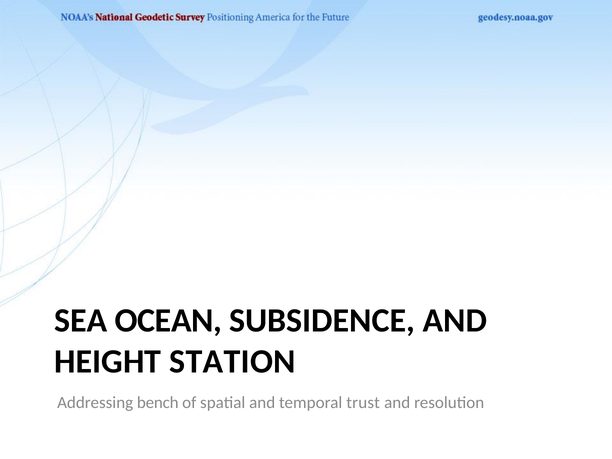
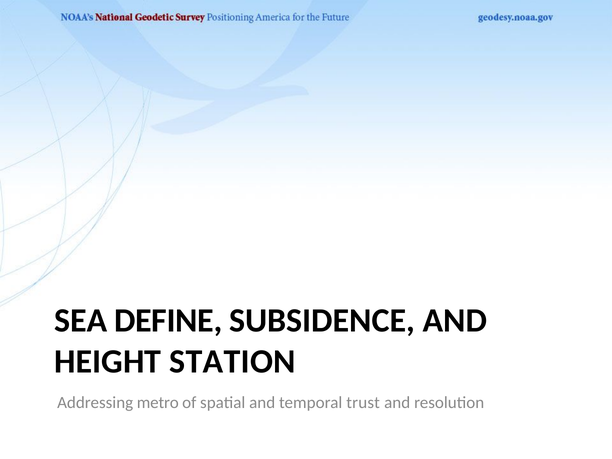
OCEAN: OCEAN -> DEFINE (168, 321)
bench: bench -> metro (158, 403)
